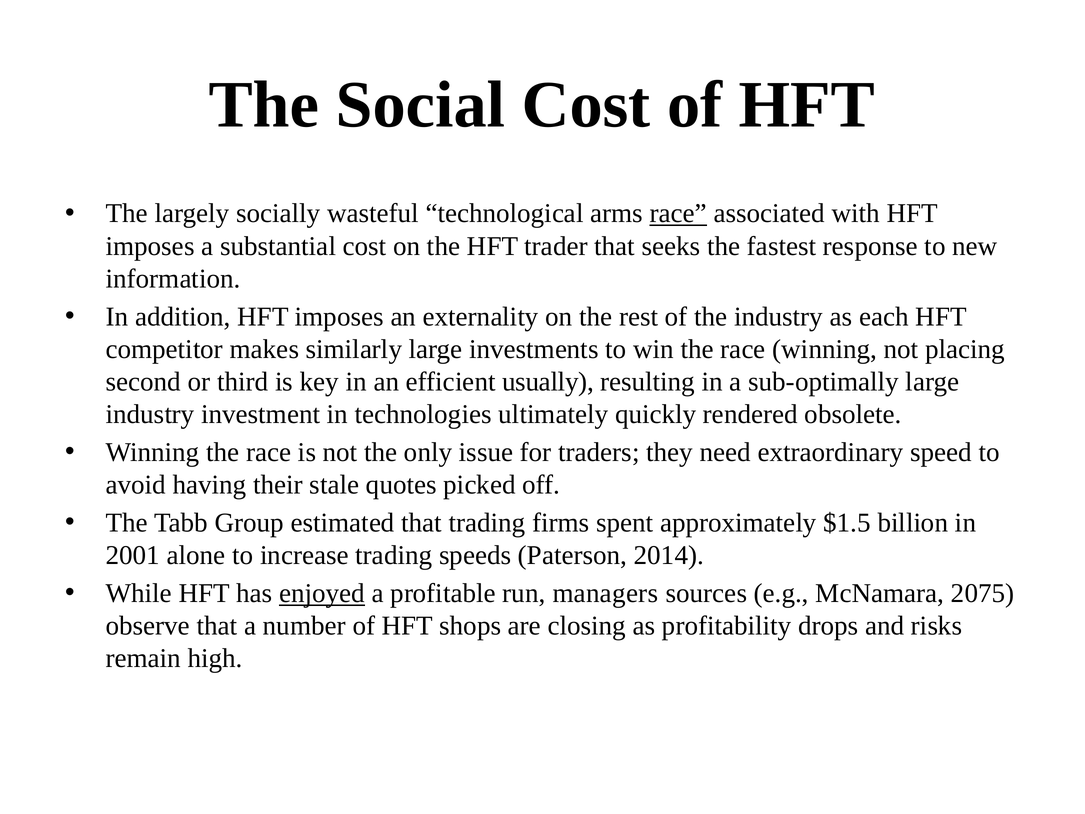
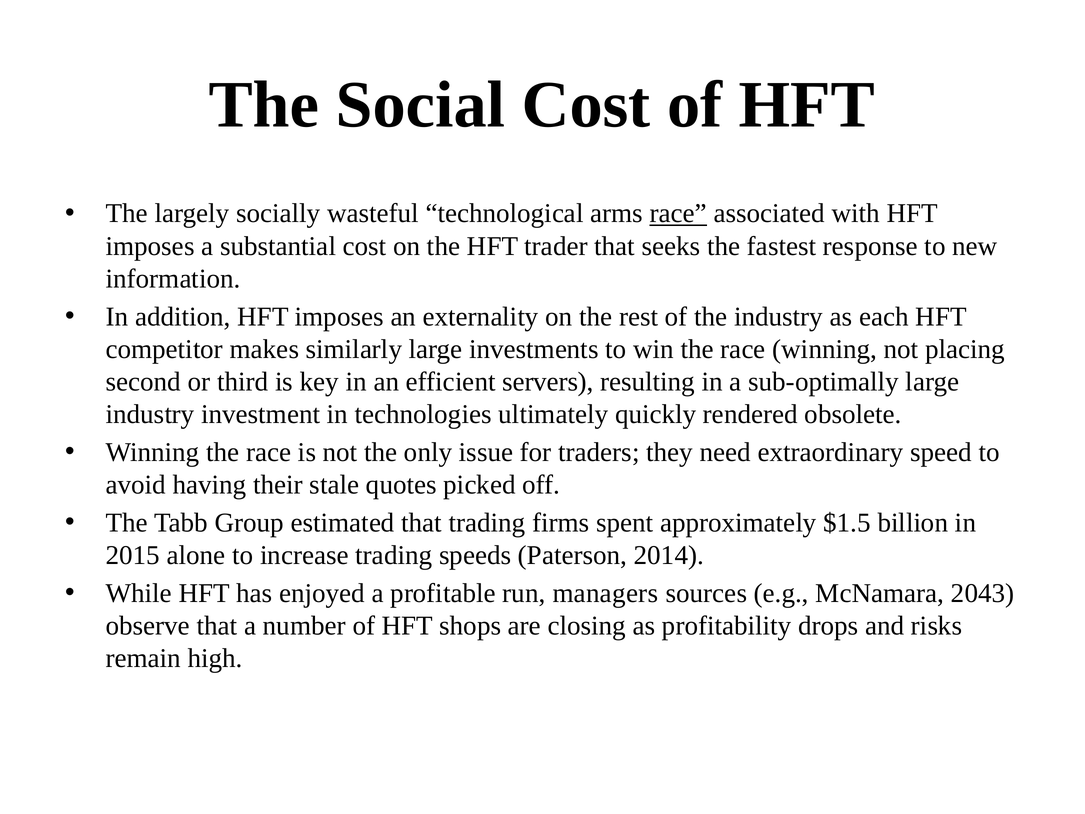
usually: usually -> servers (548, 382)
2001: 2001 -> 2015 (133, 555)
enjoyed underline: present -> none (322, 593)
2075: 2075 -> 2043 (983, 593)
